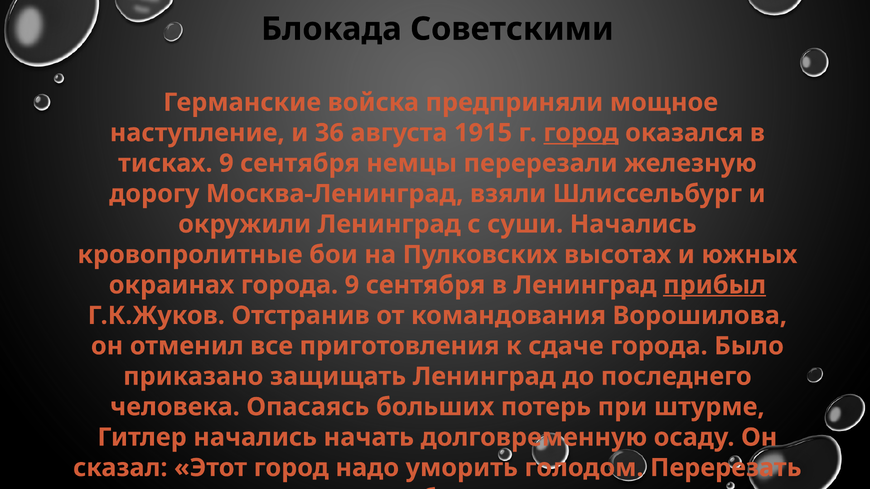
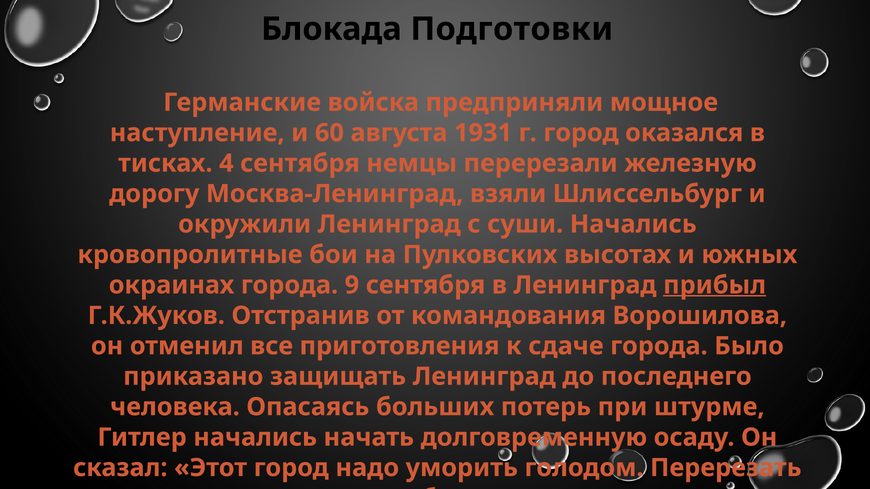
Советскими: Советскими -> Подготовки (512, 29)
36: 36 -> 60 (329, 133)
1915: 1915 -> 1931 (483, 133)
город underline: present -> none (581, 133)
тисках 9: 9 -> 4 (226, 163)
